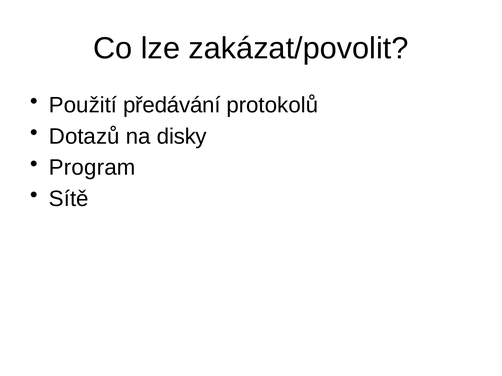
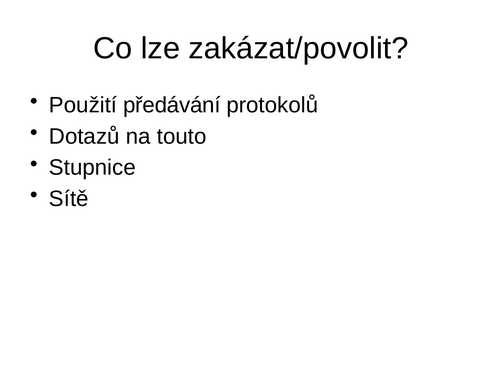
disky: disky -> touto (182, 137)
Program: Program -> Stupnice (92, 168)
